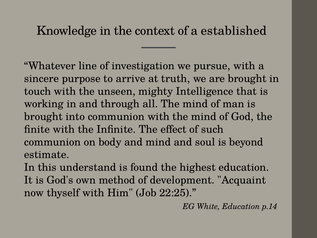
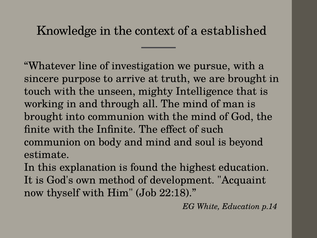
understand: understand -> explanation (88, 167)
22:25: 22:25 -> 22:18 (178, 193)
